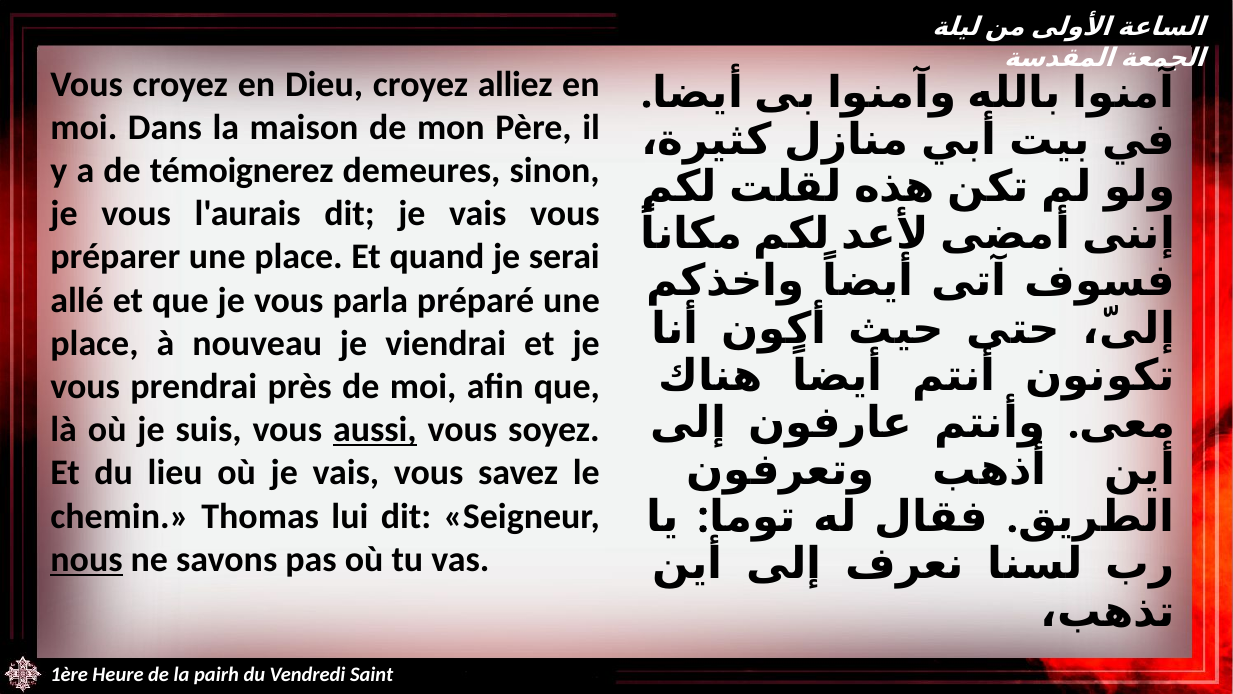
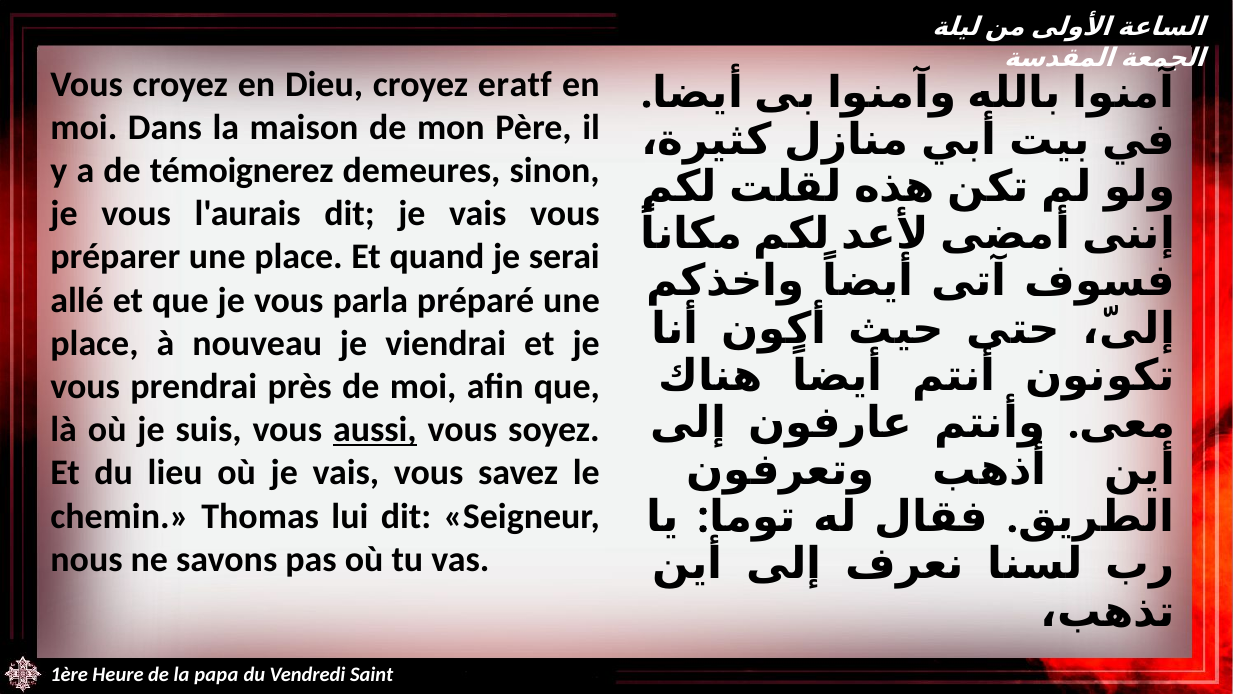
alliez: alliez -> eratf (515, 84)
nous underline: present -> none (87, 559)
pairh: pairh -> papa (216, 675)
